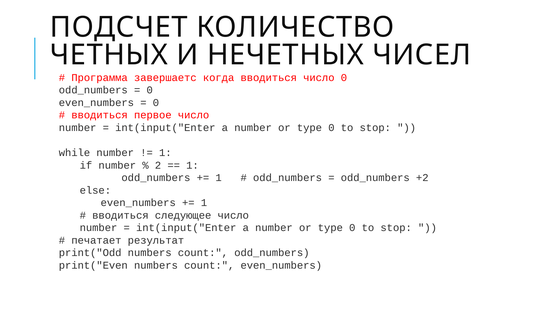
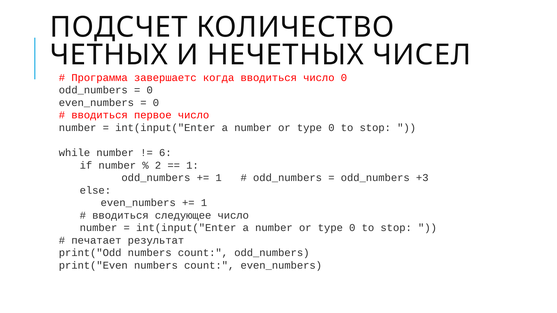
1: 1 -> 6 (165, 153)
+2: +2 -> +3 (422, 178)
